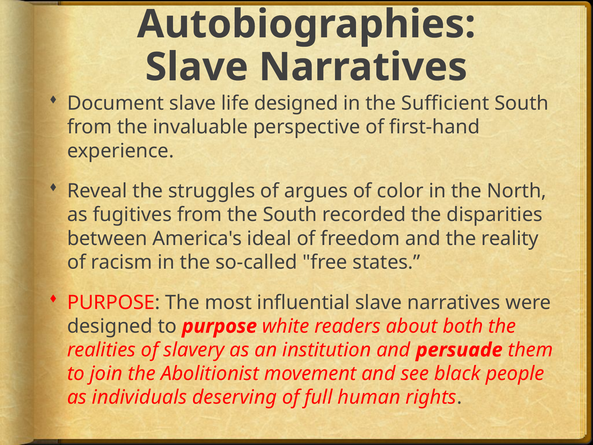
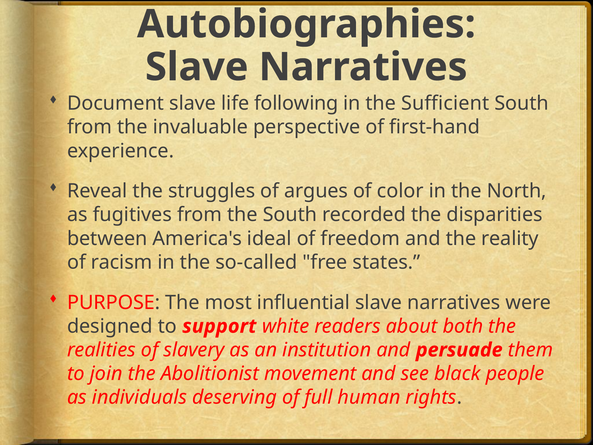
life designed: designed -> following (296, 103)
to purpose: purpose -> support (219, 326)
